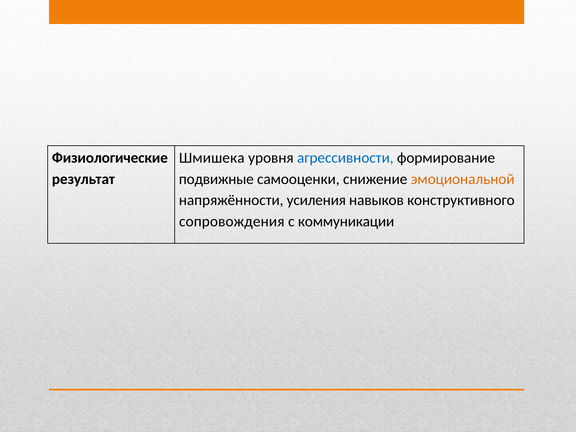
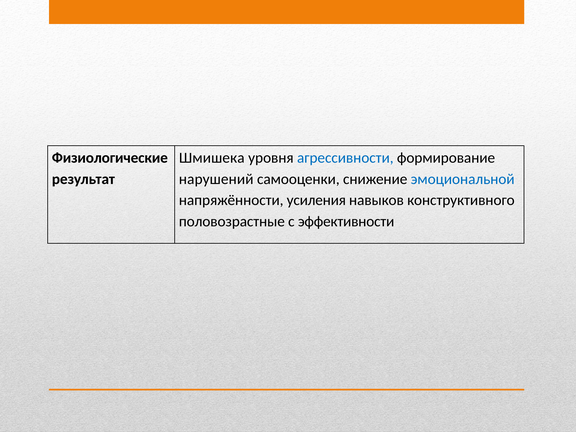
подвижные: подвижные -> нарушений (216, 179)
эмоциональной colour: orange -> blue (463, 179)
сопровождения: сопровождения -> половозрастные (232, 221)
коммуникации: коммуникации -> эффективности (346, 221)
